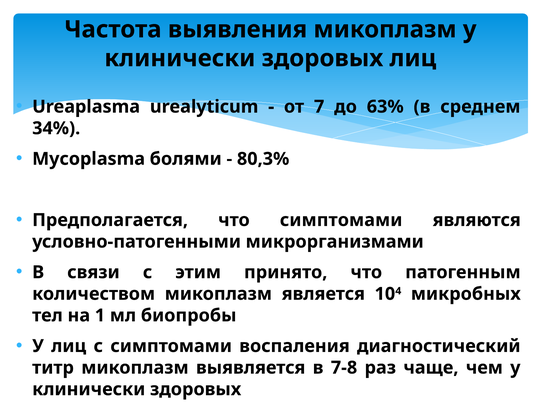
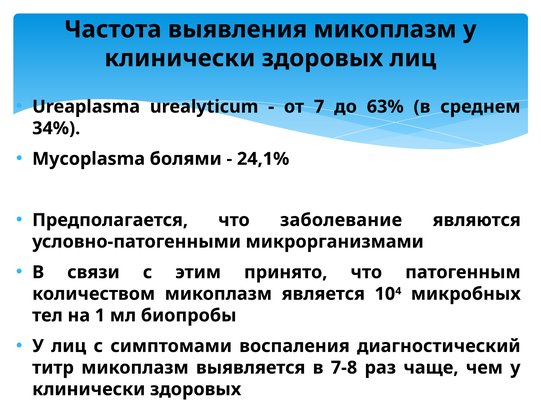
80,3%: 80,3% -> 24,1% (263, 159)
что симптомами: симптомами -> заболевание (341, 220)
